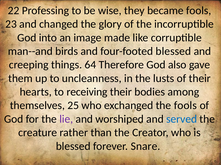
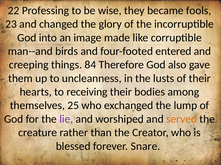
four-footed blessed: blessed -> entered (173, 51)
64: 64 -> 84 (90, 65)
the fools: fools -> lump (185, 106)
served colour: blue -> orange (182, 120)
